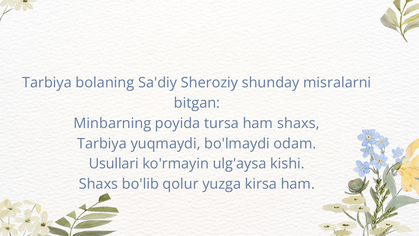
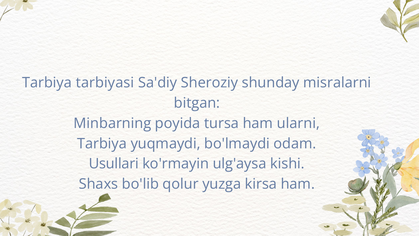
bolaning: bolaning -> tarbiyasi (105, 83)
ham shaxs: shaxs -> ularni (298, 123)
